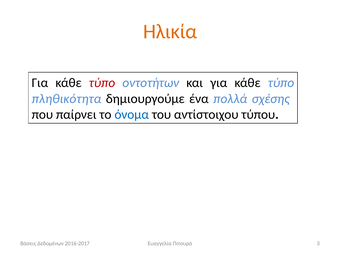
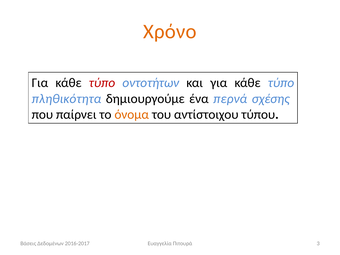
Ηλικία: Ηλικία -> Χρόνο (170, 31)
πολλά: πολλά -> περνά (230, 99)
όνομα colour: blue -> orange (132, 115)
